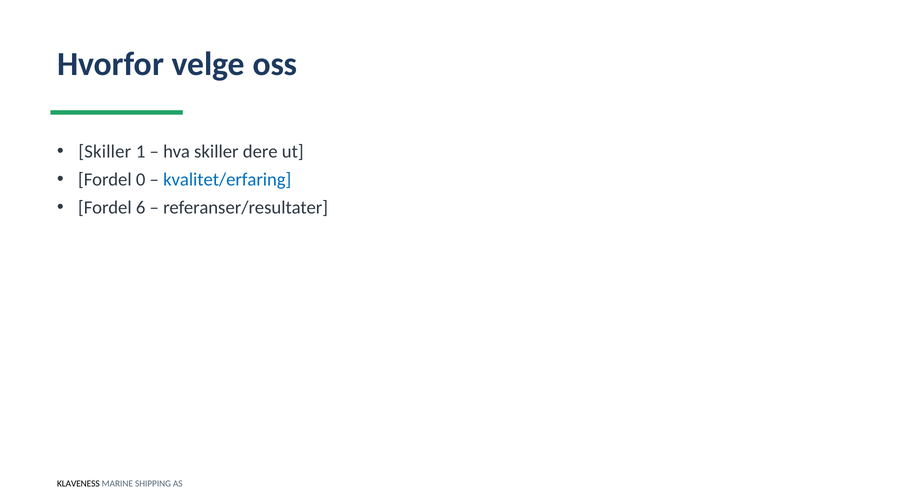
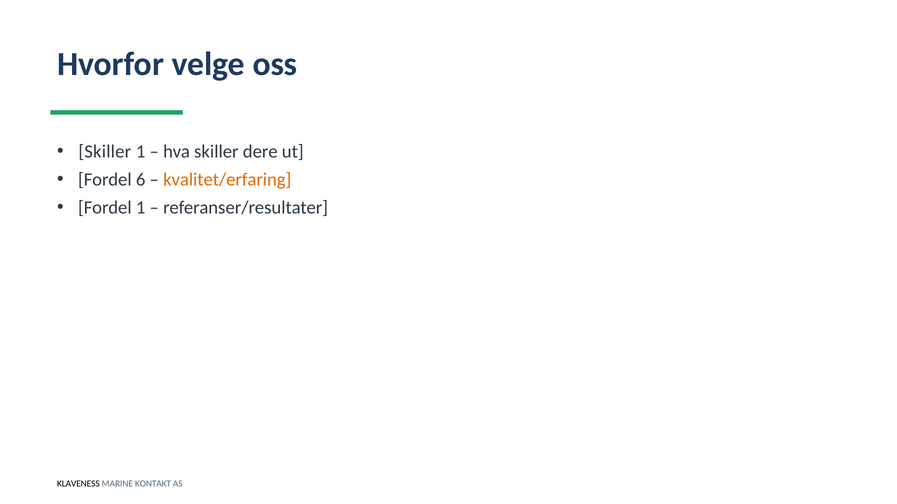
0: 0 -> 6 (141, 180)
kvalitet/erfaring colour: blue -> orange (227, 180)
Fordel 6: 6 -> 1 (141, 208)
SHIPPING: SHIPPING -> KONTAKT (153, 484)
